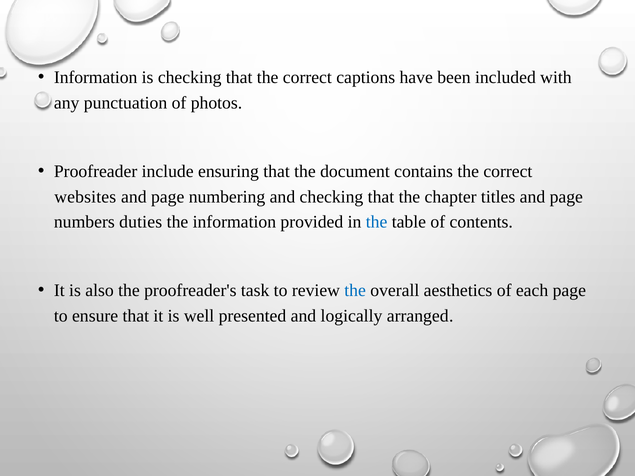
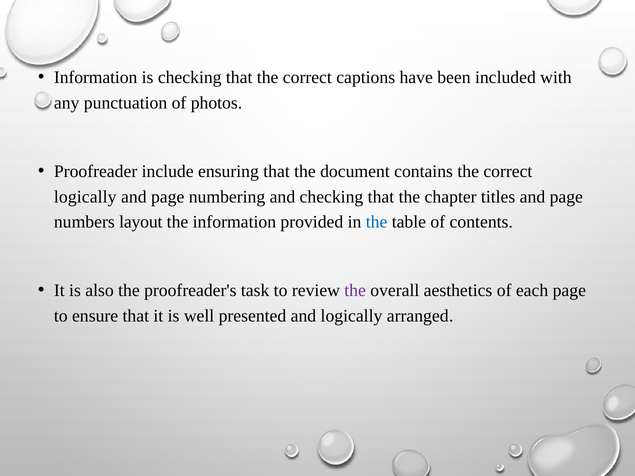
websites: websites -> logically (85, 197)
duties: duties -> layout (141, 222)
the colour: blue -> purple (355, 291)
